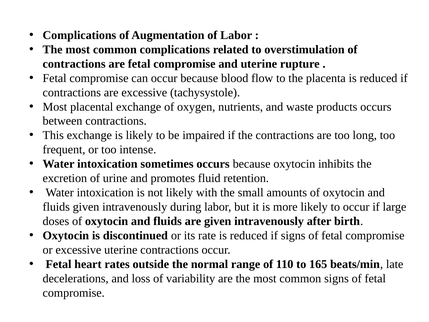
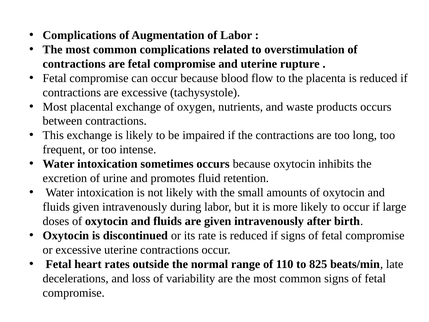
165: 165 -> 825 (318, 264)
